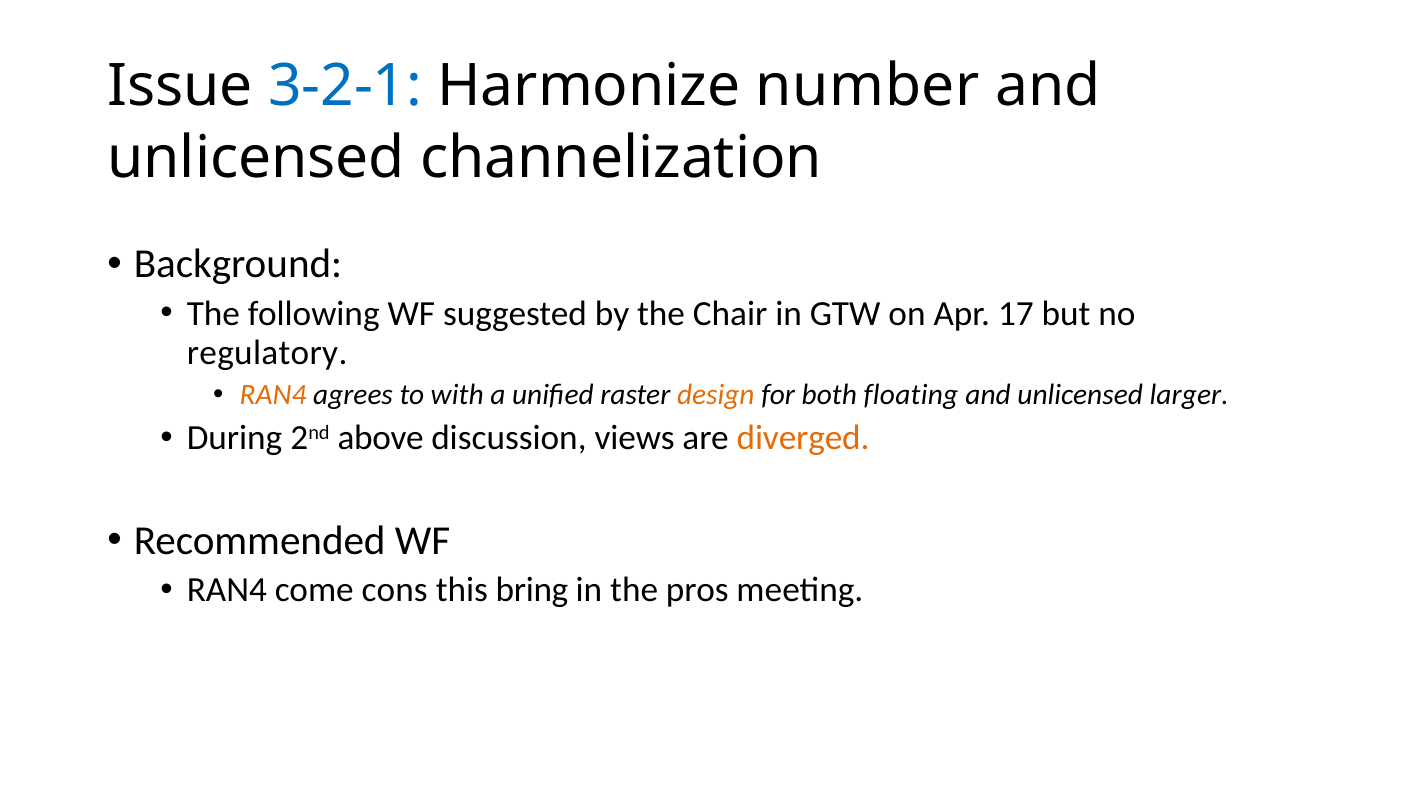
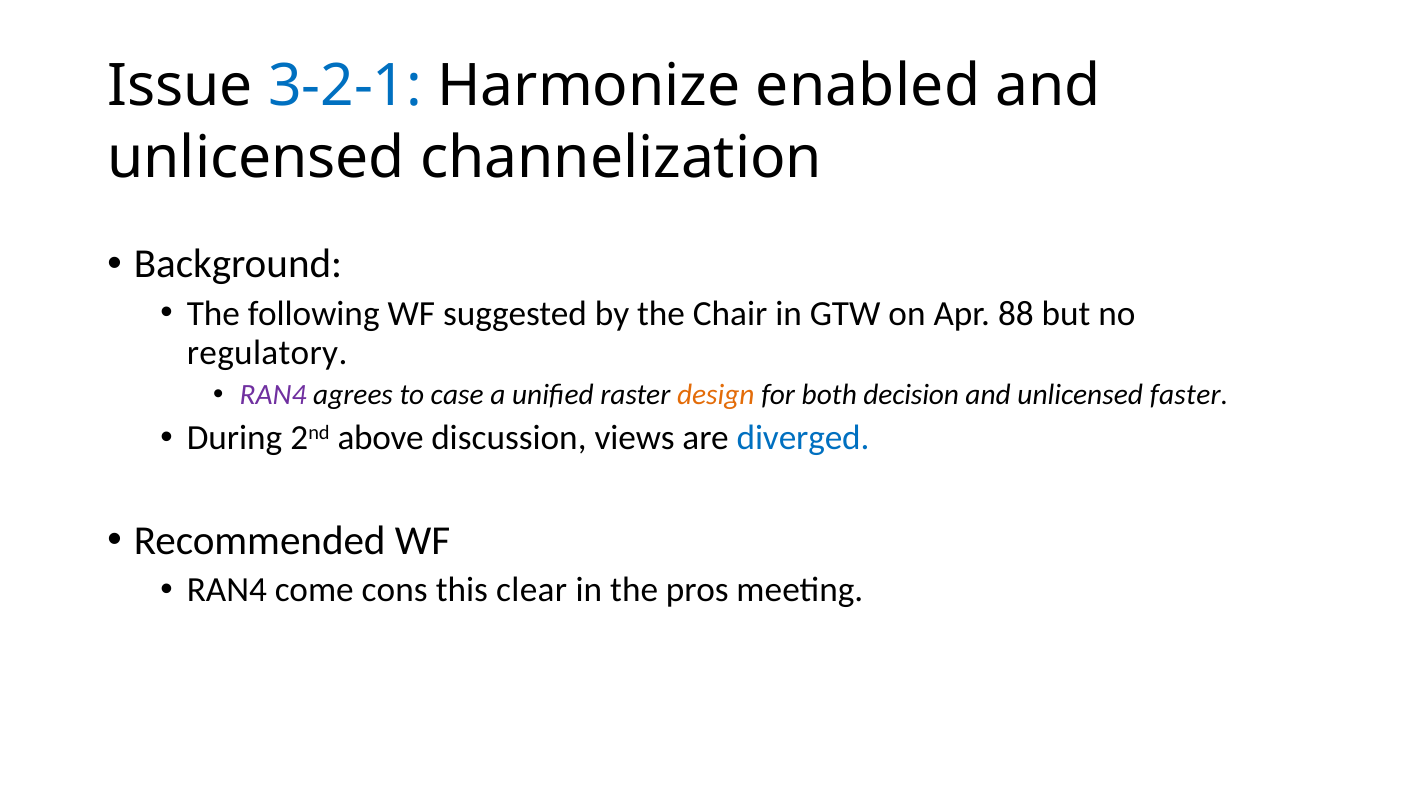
number: number -> enabled (868, 86)
17: 17 -> 88 (1016, 314)
RAN4 colour: orange -> purple (273, 395)
with: with -> case (457, 395)
floating: floating -> decision (911, 395)
larger: larger -> faster (1189, 395)
diverged colour: orange -> blue (803, 438)
bring: bring -> clear (532, 590)
